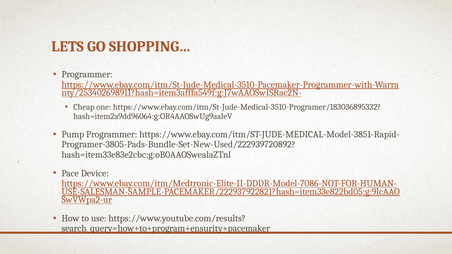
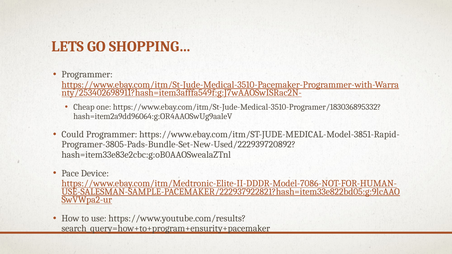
Pump: Pump -> Could (73, 134)
